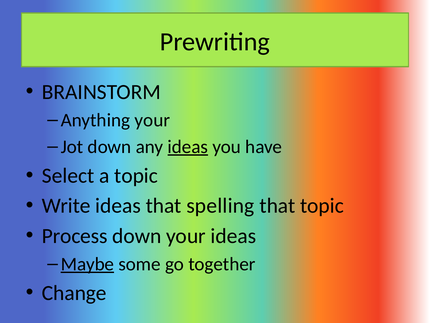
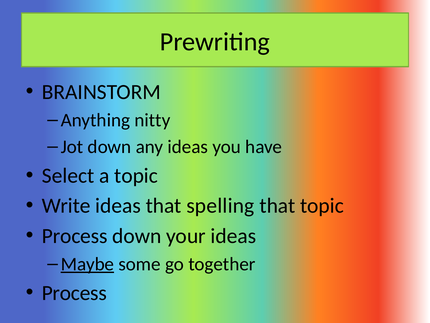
Anything your: your -> nitty (152, 120)
ideas underline: present -> none (188, 147)
Change: Change -> Process (74, 292)
